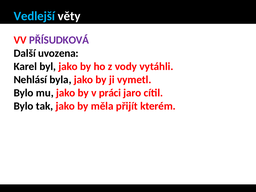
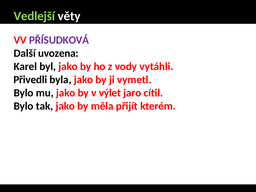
Vedlejší colour: light blue -> light green (34, 16)
Nehlásí: Nehlásí -> Přivedli (30, 80)
práci: práci -> výlet (110, 93)
